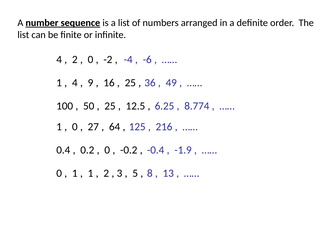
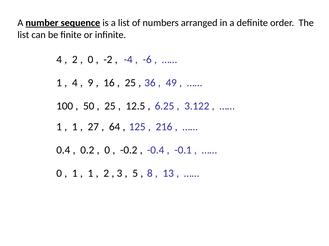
8.774: 8.774 -> 3.122 (197, 106)
0: 0 -> 1 (75, 127)
-1.9: -1.9 -> -0.1 (183, 150)
